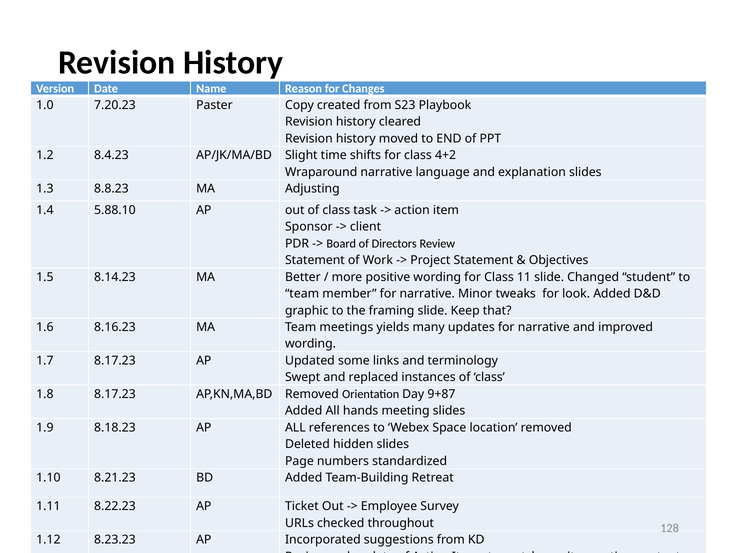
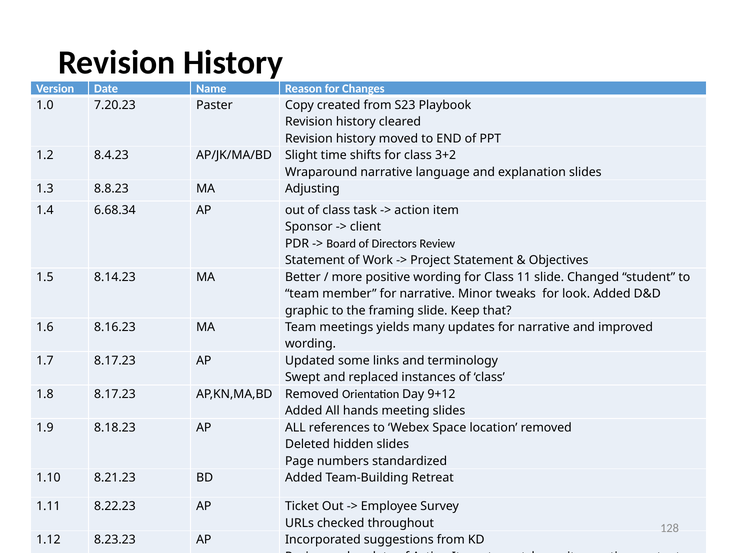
4+2: 4+2 -> 3+2 (446, 155)
5.88.10: 5.88.10 -> 6.68.34 (115, 210)
9+87: 9+87 -> 9+12 (441, 394)
